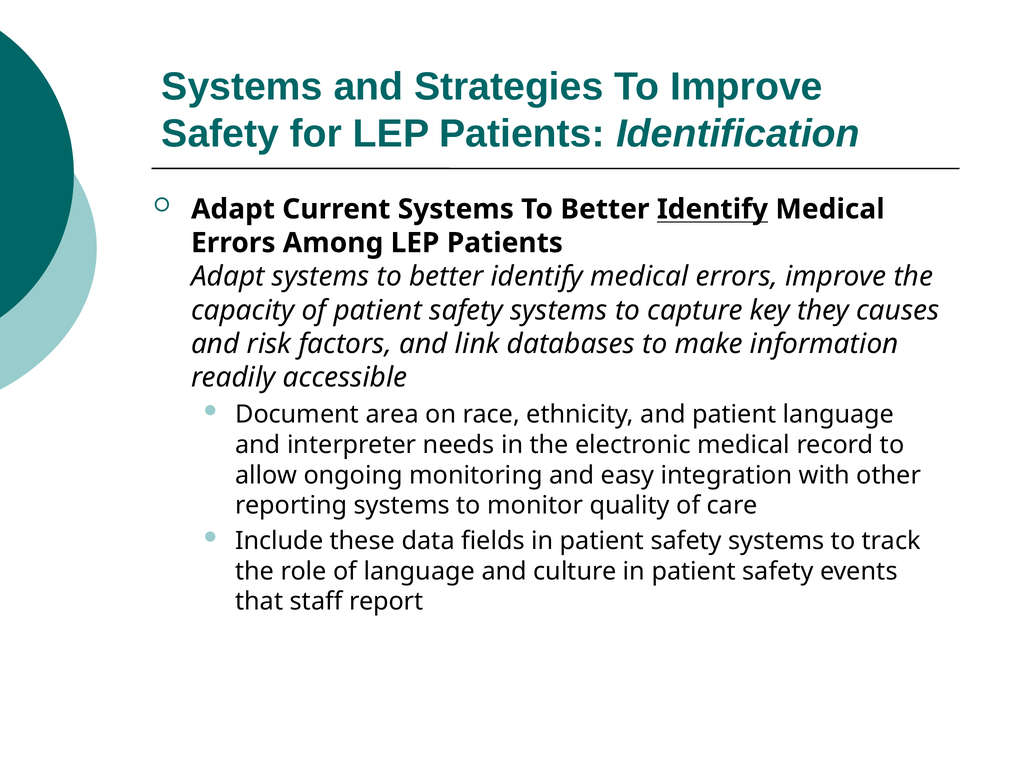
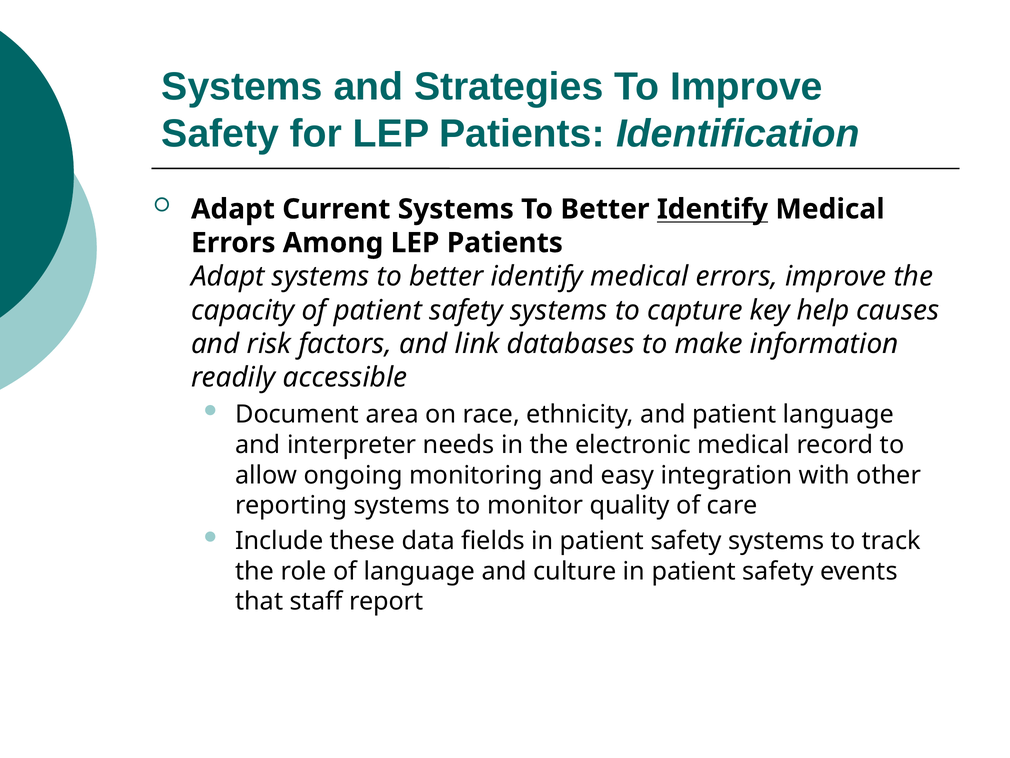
they: they -> help (823, 310)
